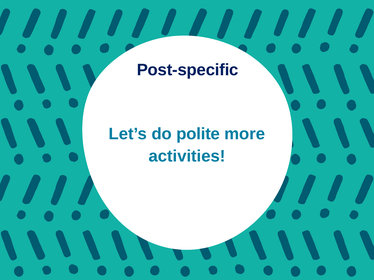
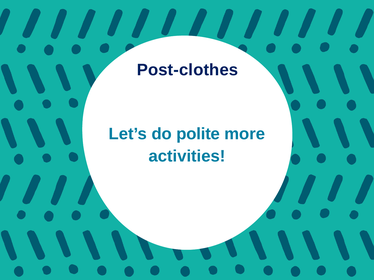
Post-specific: Post-specific -> Post-clothes (187, 70)
